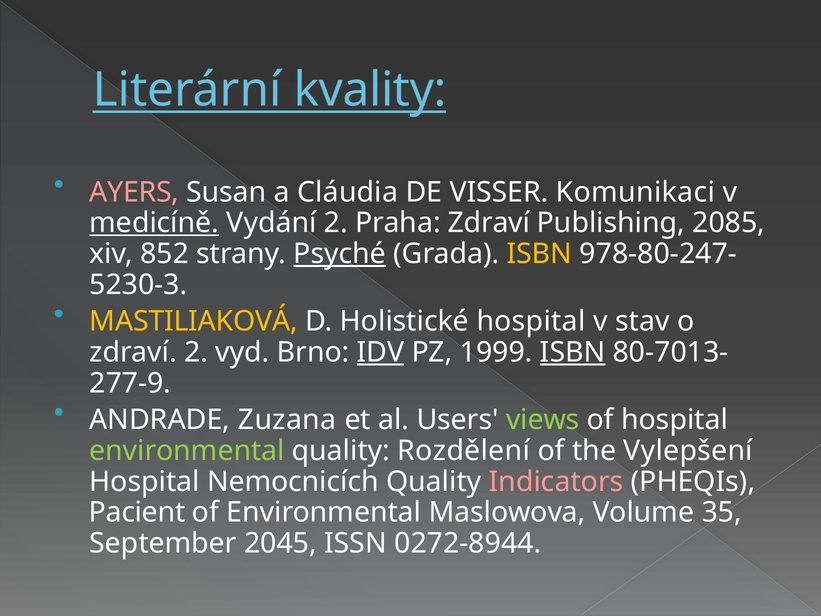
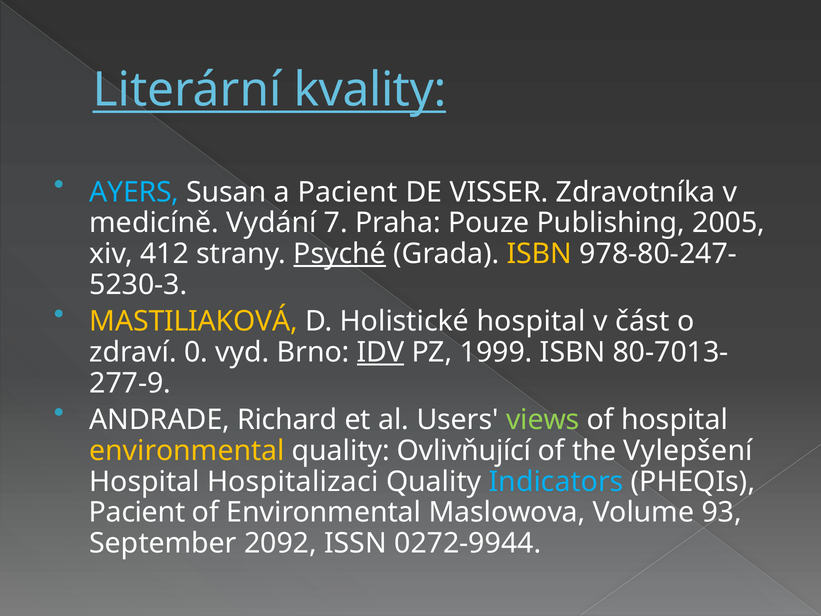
AYERS colour: pink -> light blue (134, 192)
a Cláudia: Cláudia -> Pacient (348, 192)
Komunikaci: Komunikaci -> Zdravotníka (636, 192)
medicíně underline: present -> none (154, 223)
Vydání 2: 2 -> 7 (336, 223)
Praha Zdraví: Zdraví -> Pouze (489, 223)
2085: 2085 -> 2005 (729, 223)
852: 852 -> 412 (164, 254)
stav: stav -> část (642, 321)
zdraví 2: 2 -> 0 (196, 352)
ISBN underline: present -> none (573, 352)
Zuzana: Zuzana -> Richard (287, 420)
environmental colour: light green -> yellow (187, 451)
Rozdělení: Rozdělení -> Ovlivňující (464, 451)
Nemocnicích: Nemocnicích -> Hospitalizaci (293, 481)
Indicators colour: pink -> light blue (556, 481)
35: 35 -> 93 (722, 512)
2045: 2045 -> 2092 (281, 543)
0272-8944: 0272-8944 -> 0272-9944 (468, 543)
